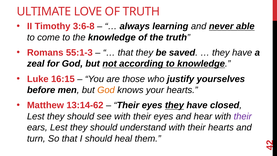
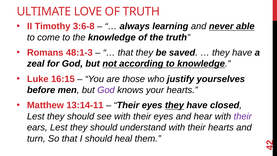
55:1-3: 55:1-3 -> 48:1-3 (79, 53)
God colour: orange -> purple (106, 90)
13:14-62: 13:14-62 -> 13:14-11 (85, 105)
